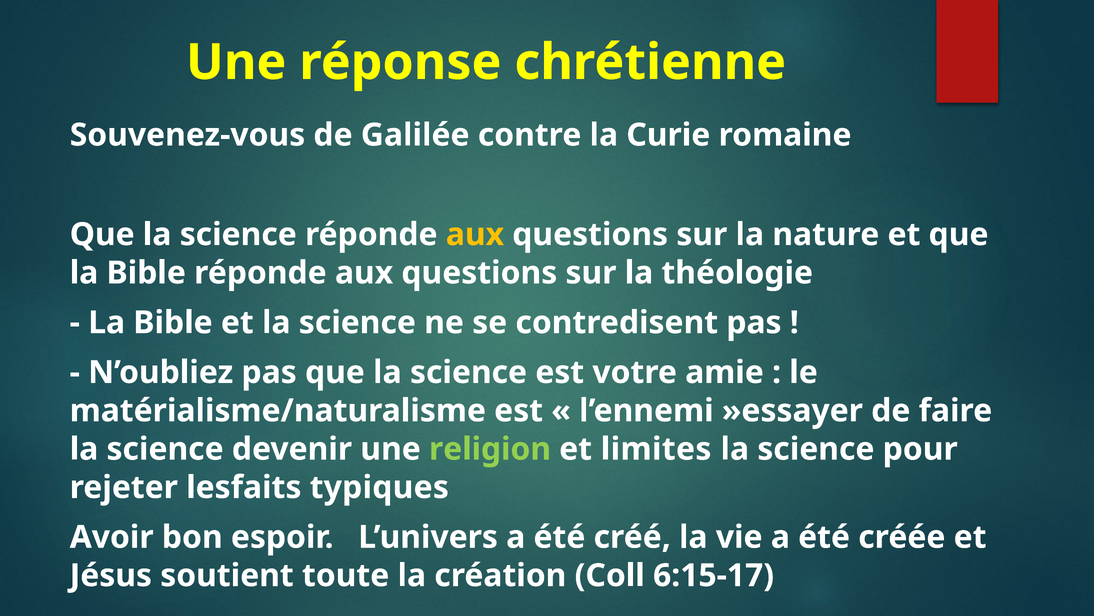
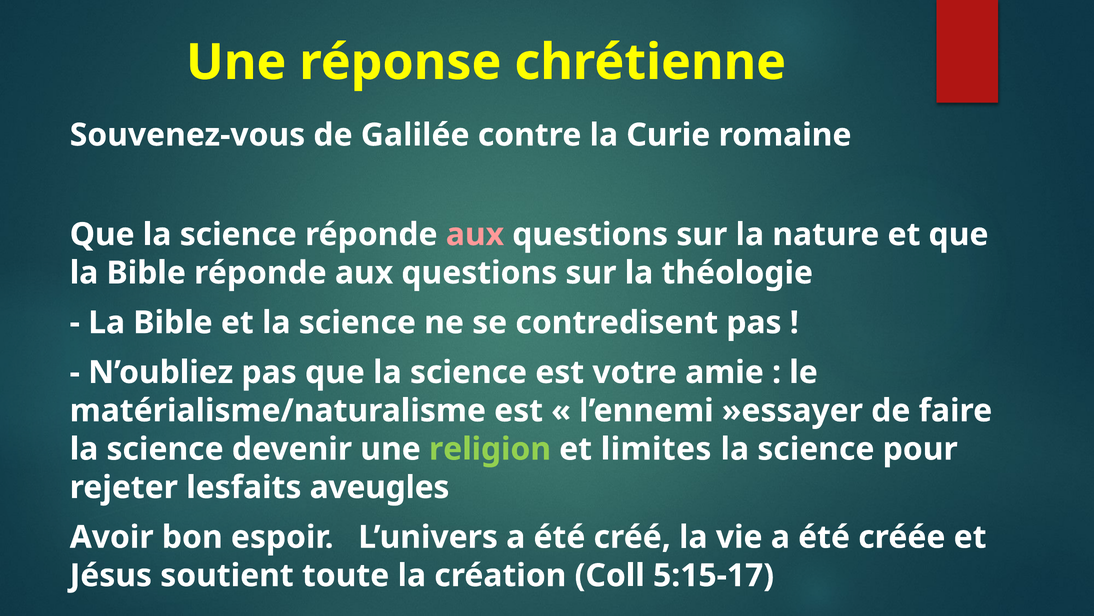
aux colour: yellow -> pink (475, 234)
typiques: typiques -> aveugles (380, 487)
6:15-17: 6:15-17 -> 5:15-17 (714, 575)
